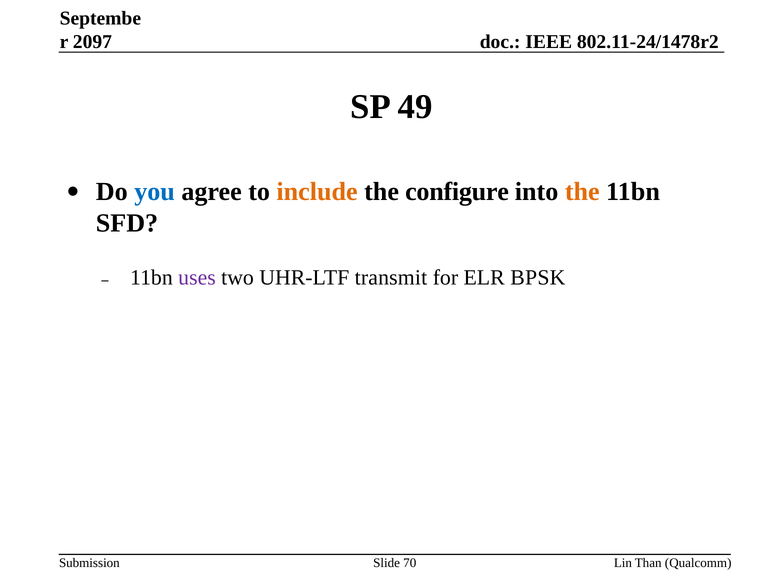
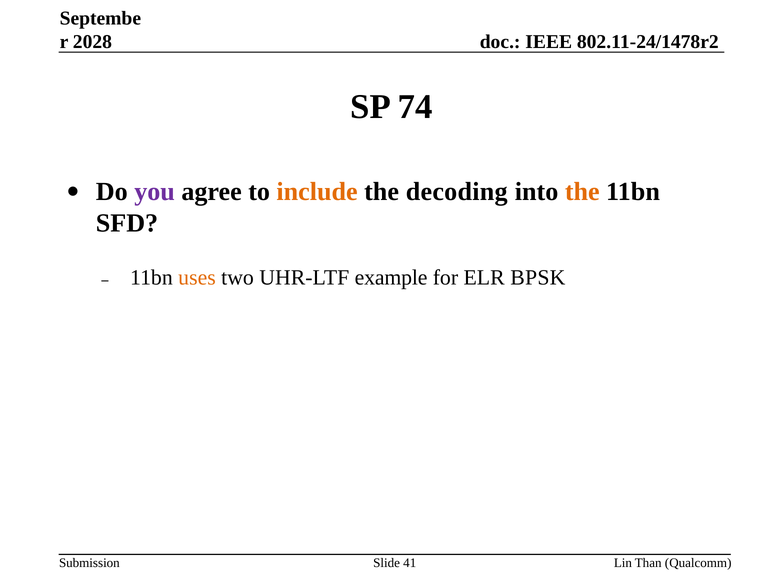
2097: 2097 -> 2028 (92, 42)
49: 49 -> 74 (415, 107)
you colour: blue -> purple (155, 192)
configure: configure -> decoding (457, 192)
uses colour: purple -> orange (197, 278)
transmit: transmit -> example (391, 278)
70: 70 -> 41 (410, 563)
